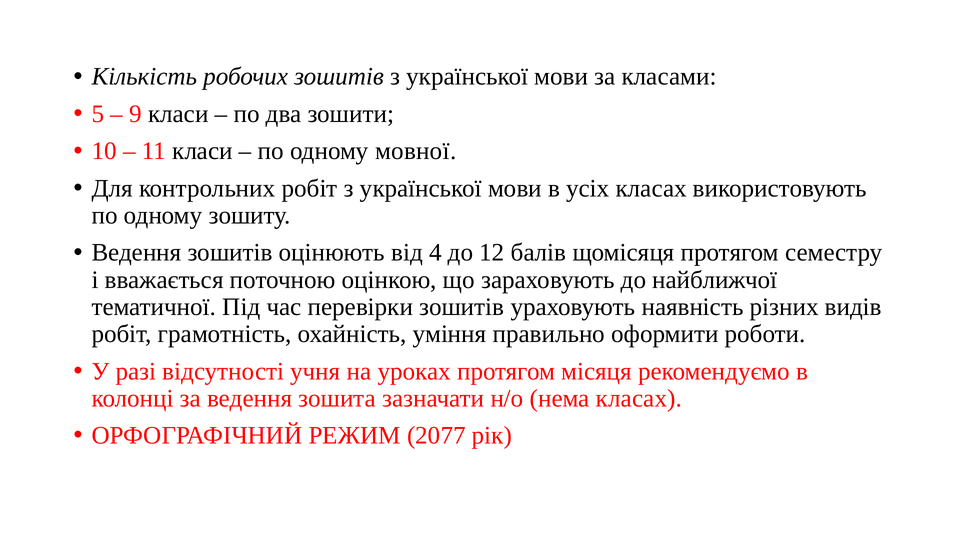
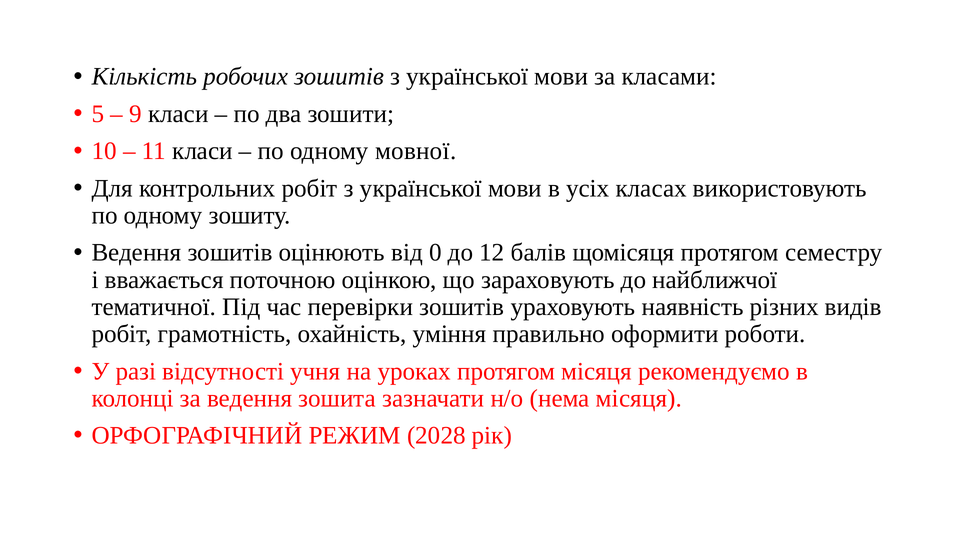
4: 4 -> 0 (435, 253)
нема класах: класах -> місяця (639, 399)
2077: 2077 -> 2028 (436, 436)
